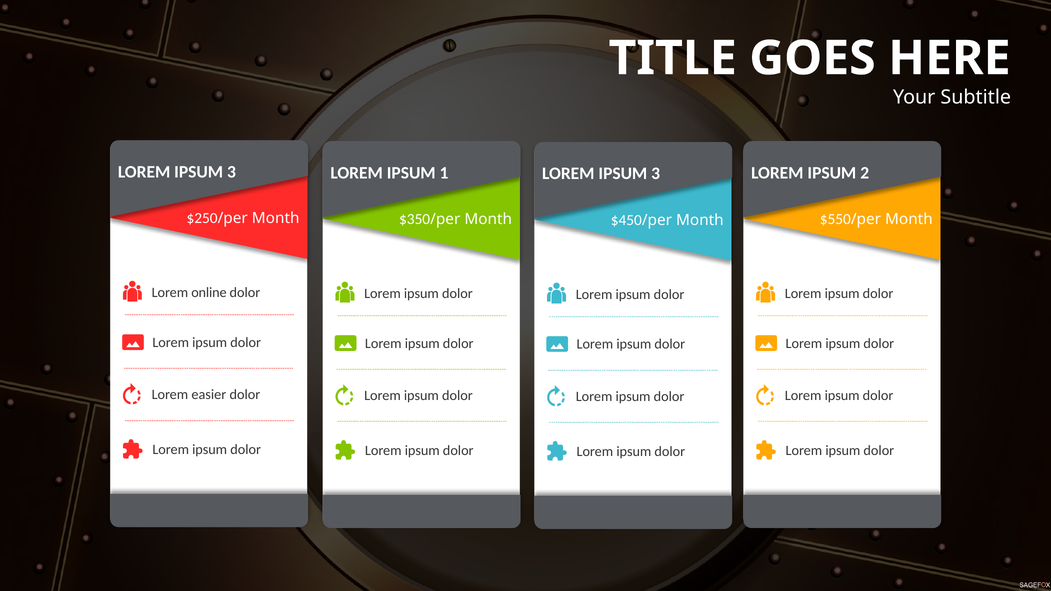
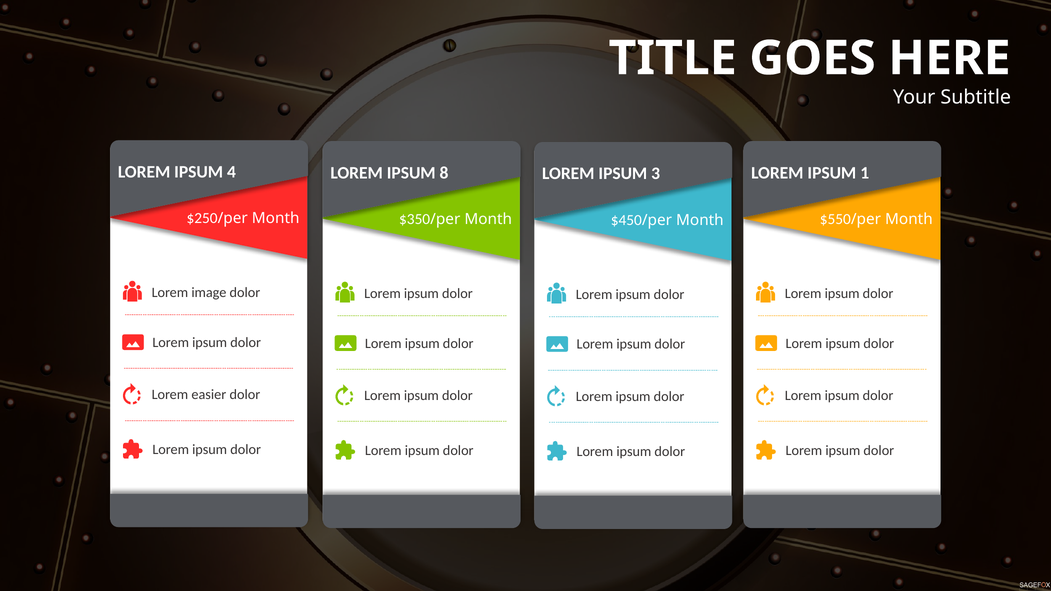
3: 3 -> 4 (231, 172)
1: 1 -> 8 (444, 173)
2: 2 -> 1 (865, 173)
online: online -> image (209, 293)
